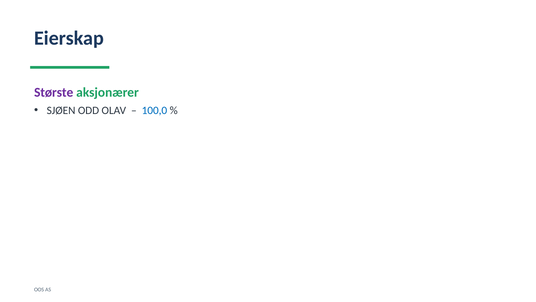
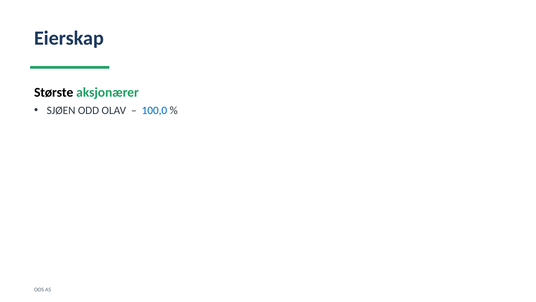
Største colour: purple -> black (54, 92)
